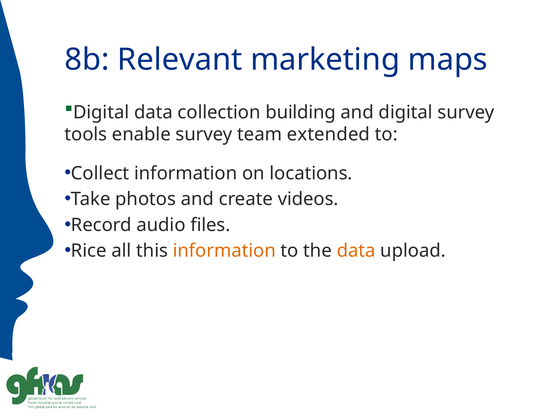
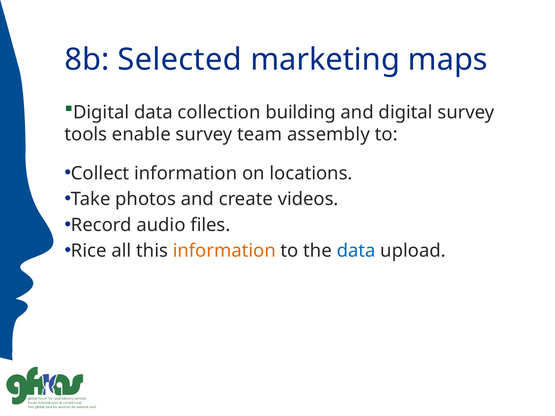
Relevant: Relevant -> Selected (180, 60)
extended: extended -> assembly (328, 134)
data colour: orange -> blue (356, 251)
